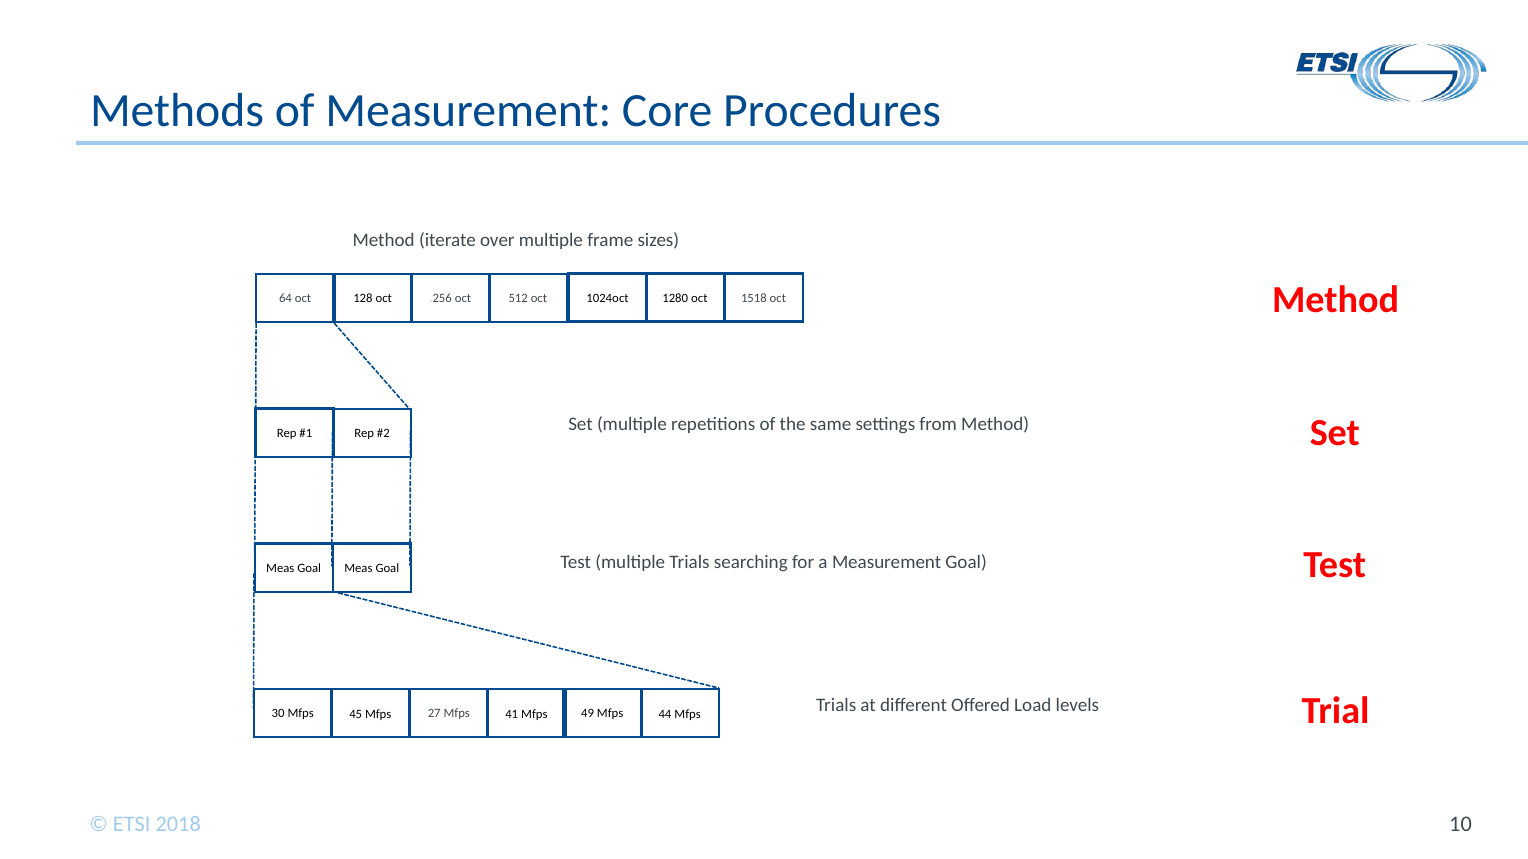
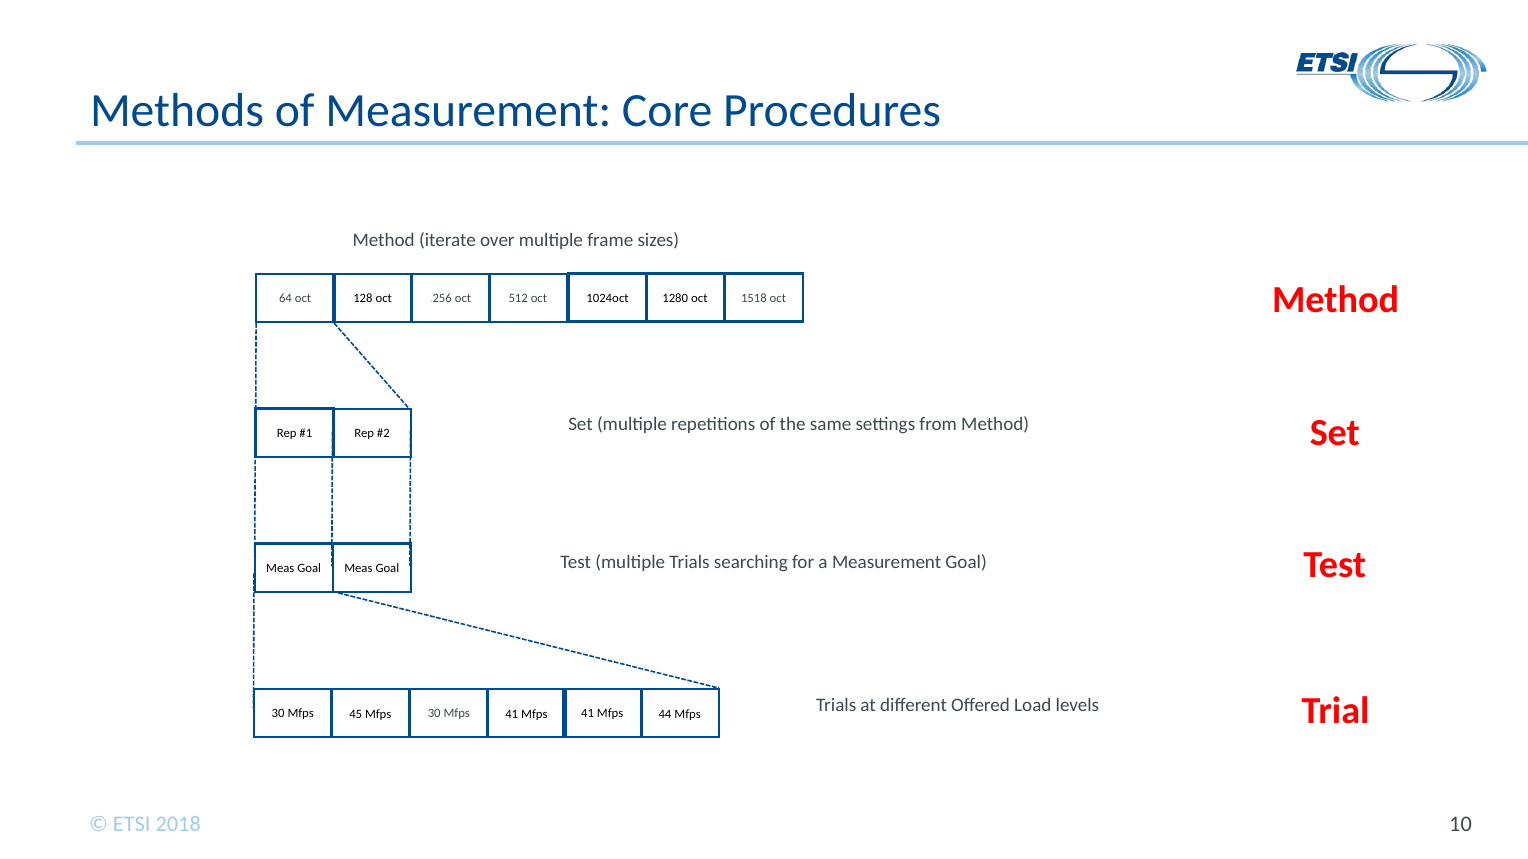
Mfps 27: 27 -> 30 (434, 714)
41 Mfps 49: 49 -> 41 (588, 714)
